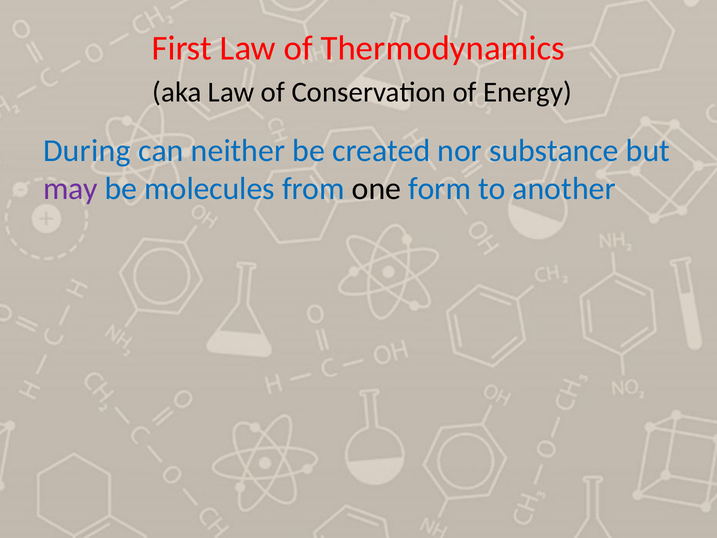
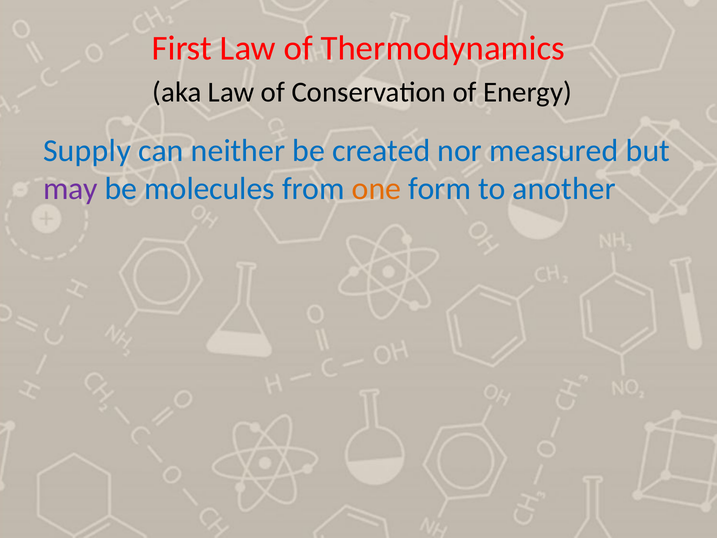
During: During -> Supply (87, 150)
substance: substance -> measured (554, 150)
one colour: black -> orange (376, 189)
